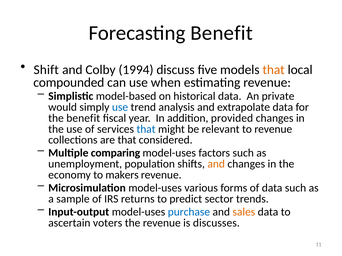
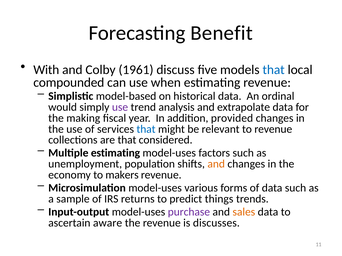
Shift: Shift -> With (46, 70)
1994: 1994 -> 1961 (136, 70)
that colour: orange -> blue (274, 70)
private: private -> ordinal (278, 96)
use colour: blue -> purple (120, 107)
the benefit: benefit -> making (83, 118)
Multiple comparing: comparing -> estimating (115, 153)
sector: sector -> things (219, 199)
purchase colour: blue -> purple (189, 212)
voters: voters -> aware (108, 223)
